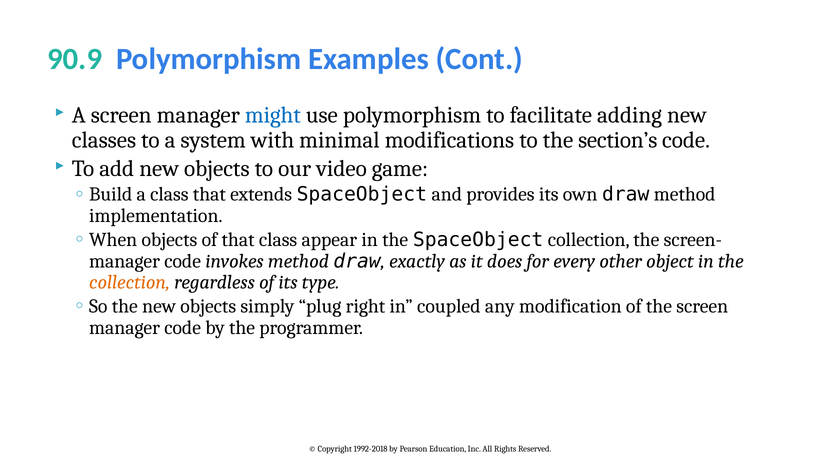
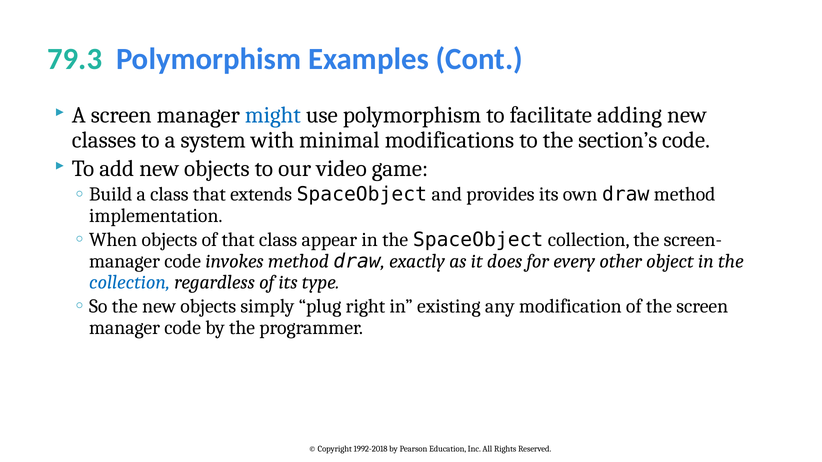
90.9: 90.9 -> 79.3 (75, 59)
collection colour: orange -> blue (130, 283)
coupled: coupled -> existing (449, 307)
